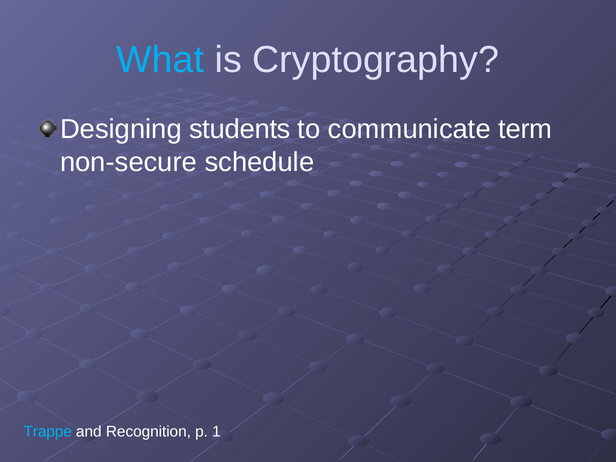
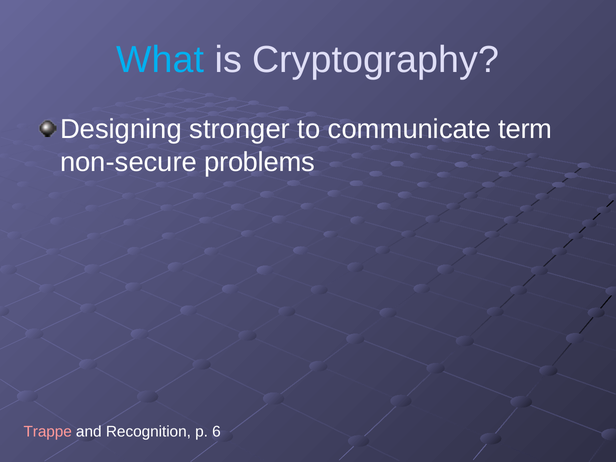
students: students -> stronger (240, 129)
schedule: schedule -> problems (260, 162)
Trappe colour: light blue -> pink (48, 432)
1: 1 -> 6 (216, 432)
